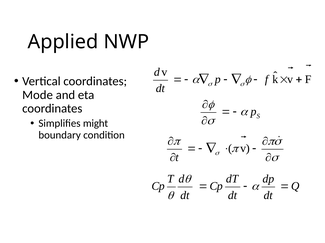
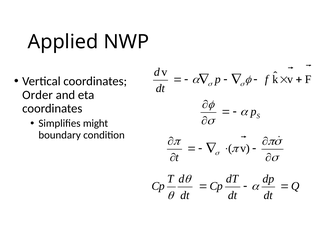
Mode: Mode -> Order (38, 95)
